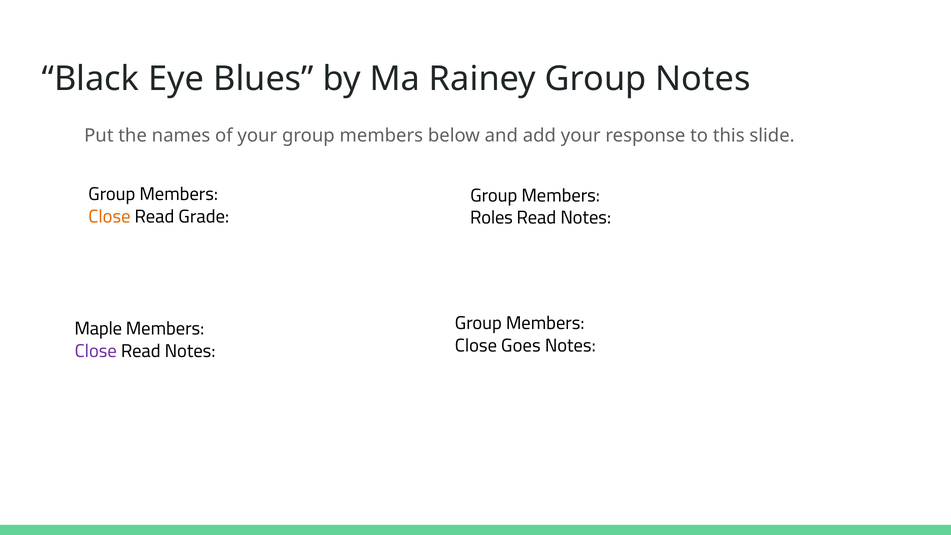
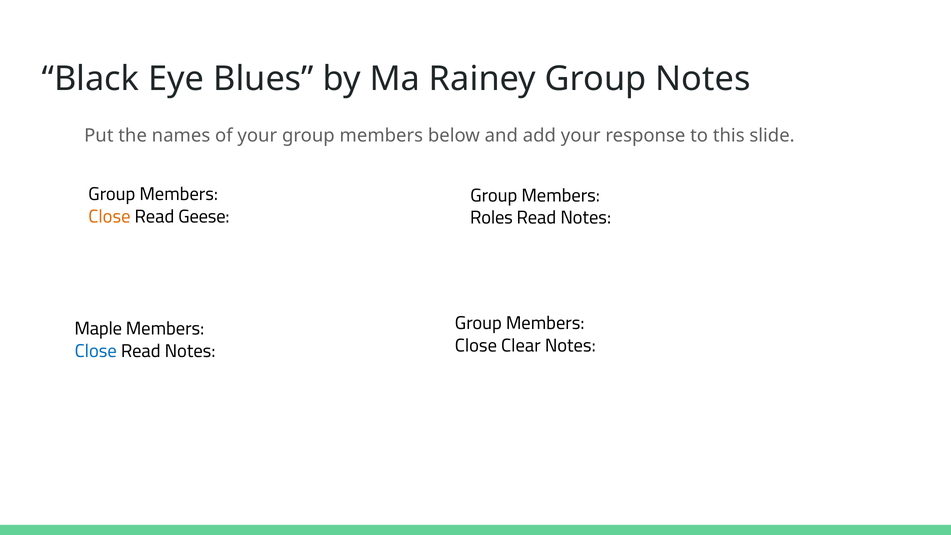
Grade: Grade -> Geese (204, 216)
Goes: Goes -> Clear (521, 345)
Close colour: purple -> blue (96, 351)
